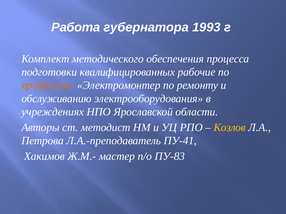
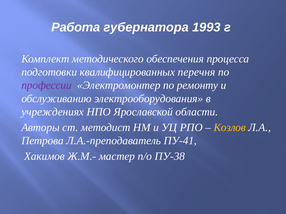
рабочие: рабочие -> перечня (196, 72)
профессии colour: orange -> purple (47, 86)
ПУ-83: ПУ-83 -> ПУ-38 (170, 157)
